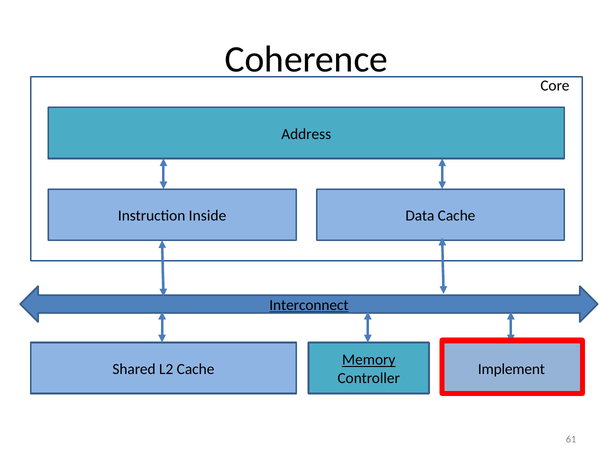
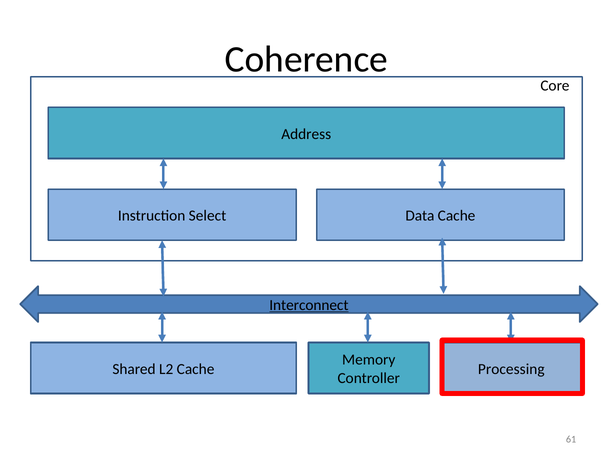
Inside: Inside -> Select (208, 216)
Memory underline: present -> none (369, 360)
Implement: Implement -> Processing (511, 369)
